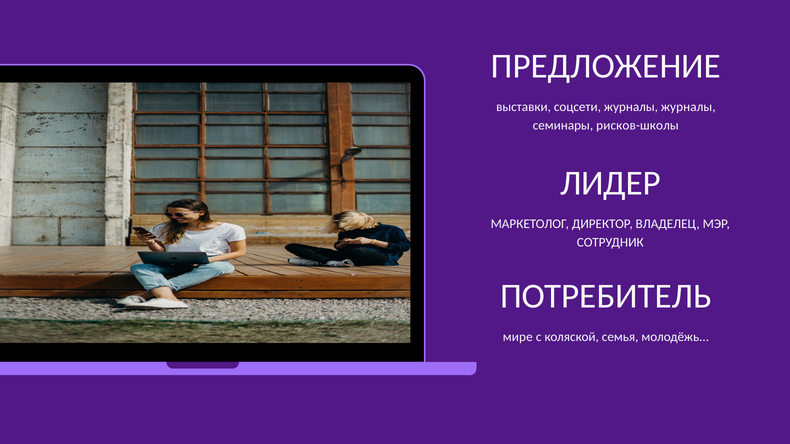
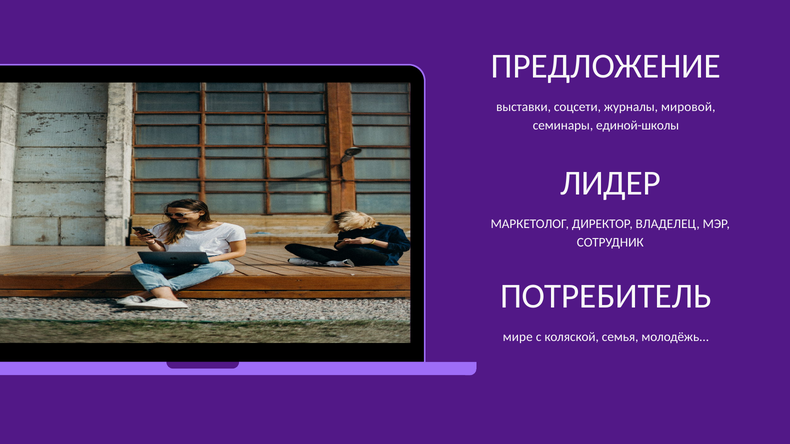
журналы журналы: журналы -> мировой (688, 107)
рисков-школы: рисков-школы -> единой-школы (638, 126)
